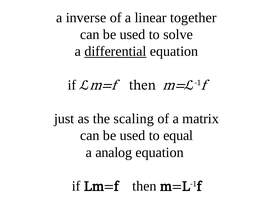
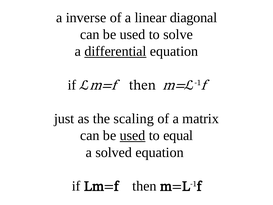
together: together -> diagonal (193, 18)
used underline: none -> present (133, 135)
analog: analog -> solved (114, 152)
